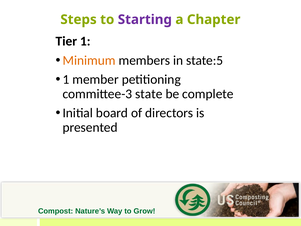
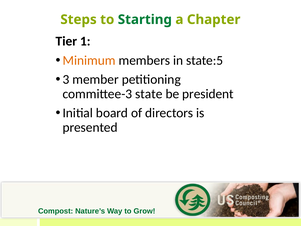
Starting colour: purple -> green (145, 20)
1: 1 -> 3 (66, 79)
complete: complete -> president (208, 94)
